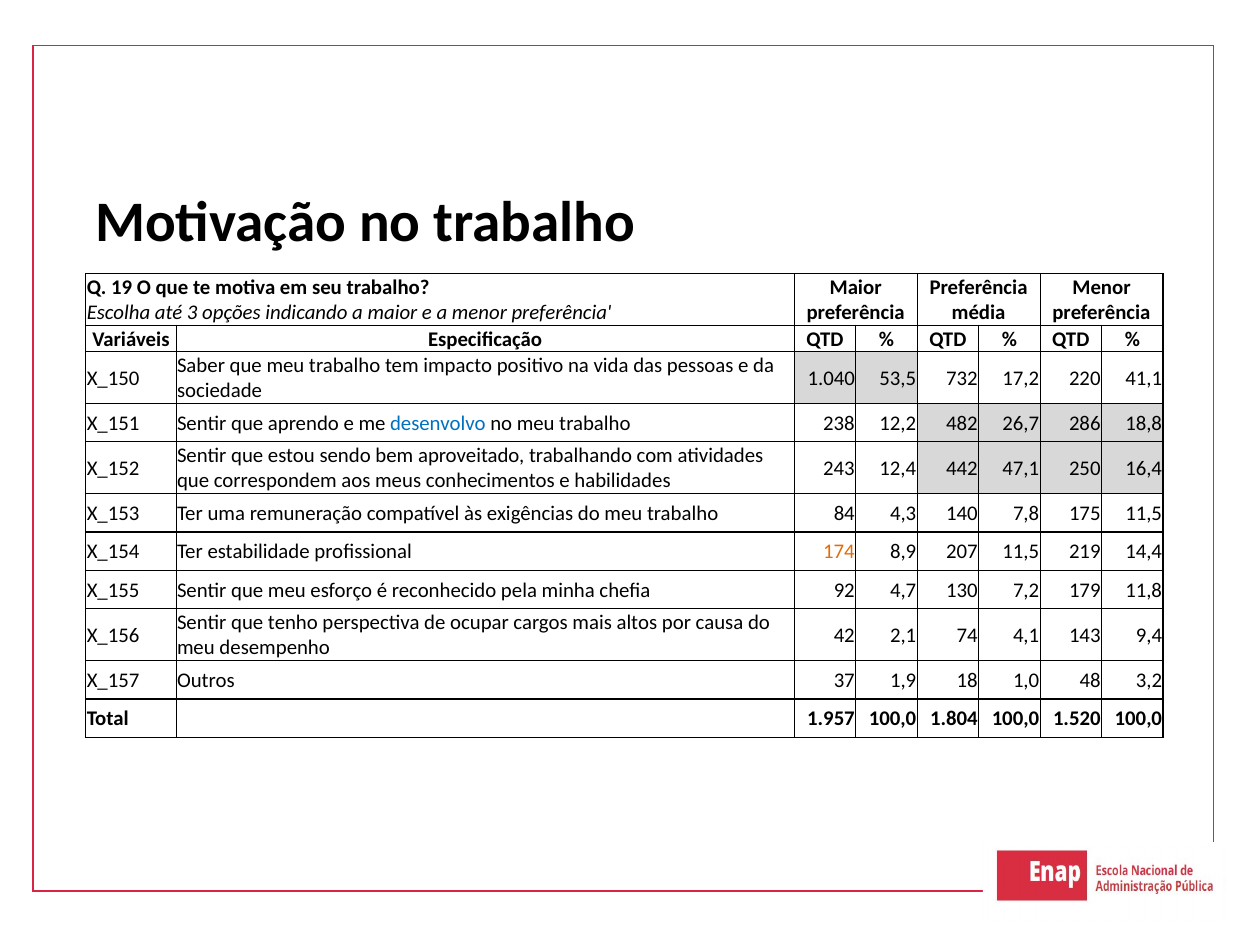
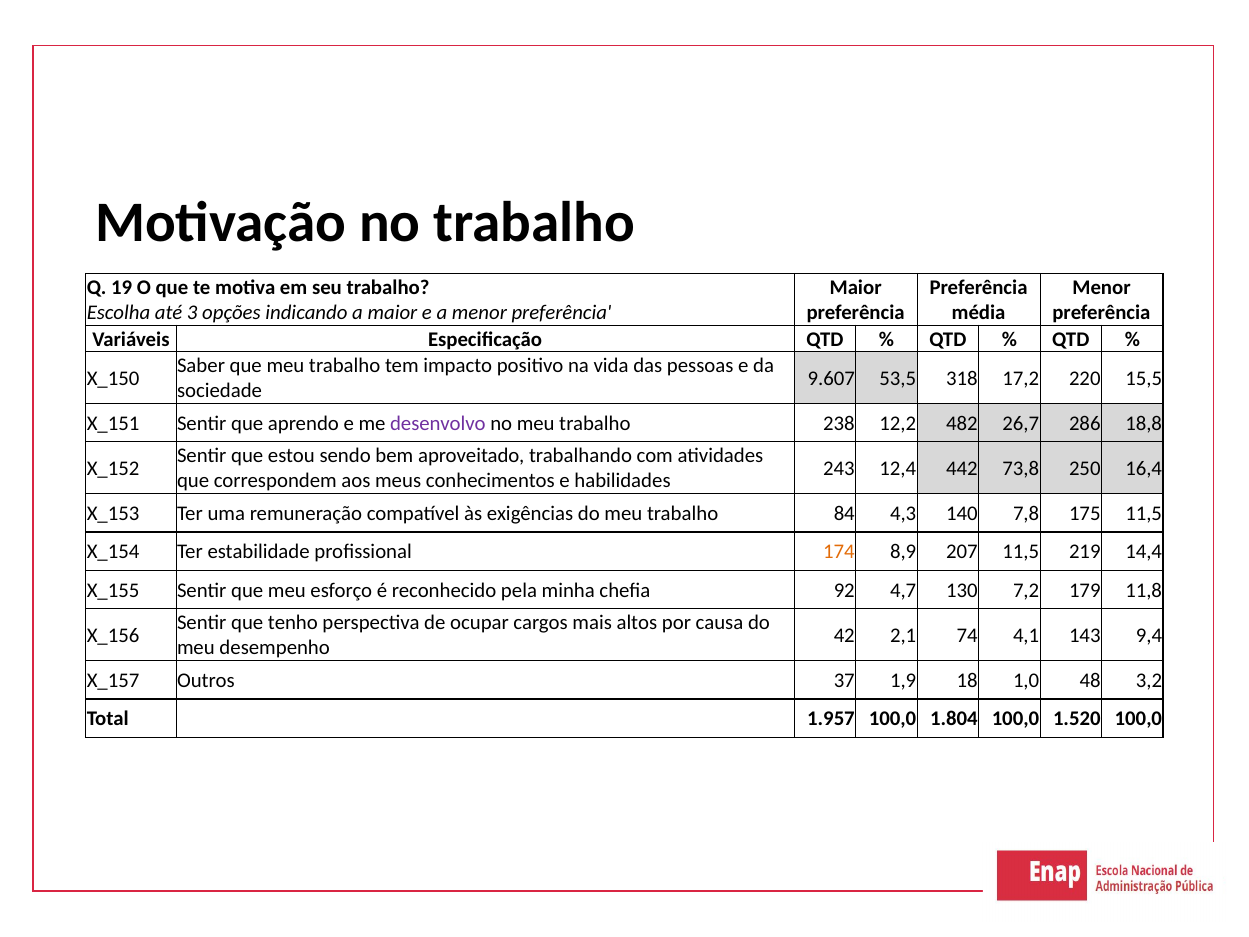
1.040: 1.040 -> 9.607 (831, 378)
732: 732 -> 318 (962, 378)
41,1: 41,1 -> 15,5 (1144, 378)
desenvolvo colour: blue -> purple (438, 423)
47,1: 47,1 -> 73,8 (1021, 468)
